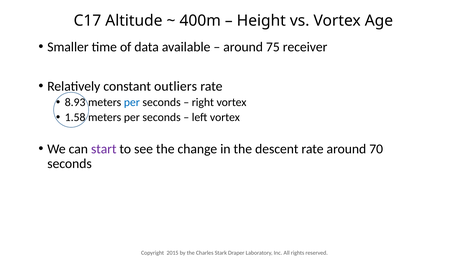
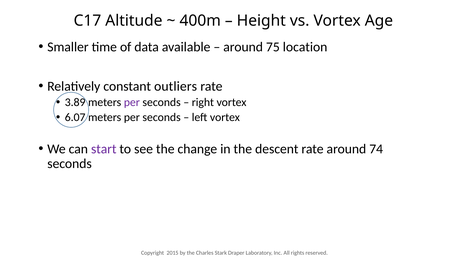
receiver: receiver -> location (305, 47)
8.93: 8.93 -> 3.89 (75, 102)
per colour: blue -> purple (132, 102)
1.58: 1.58 -> 6.07 (75, 117)
70: 70 -> 74 (376, 149)
